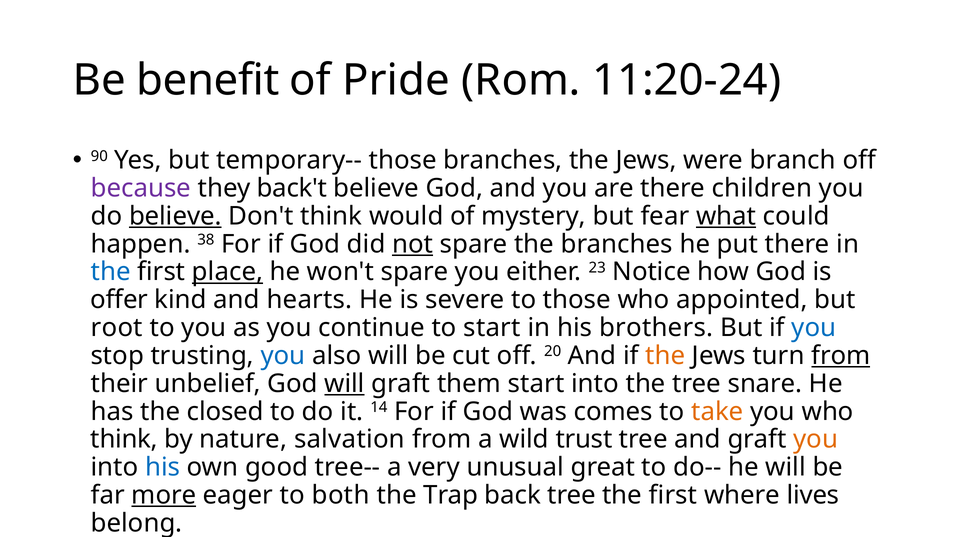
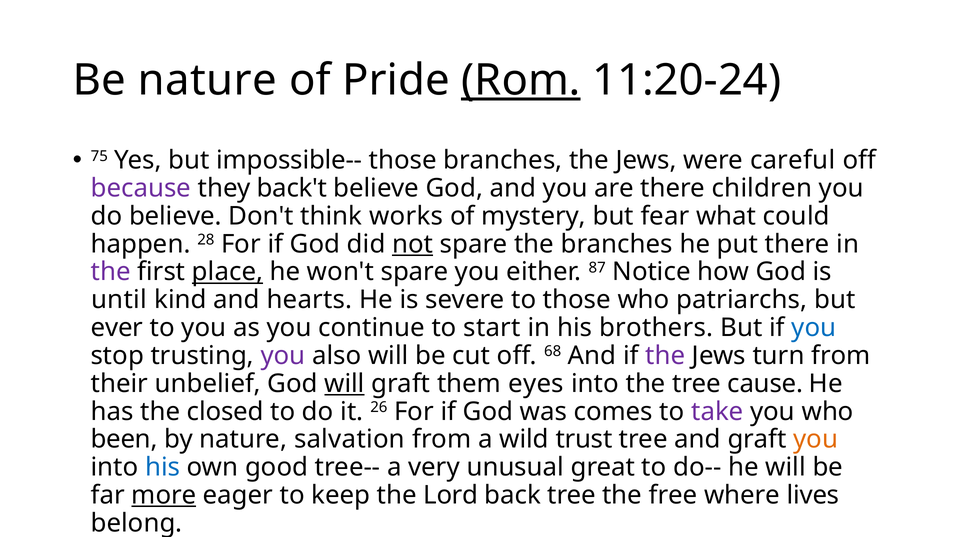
Be benefit: benefit -> nature (207, 80)
Rom underline: none -> present (521, 80)
90: 90 -> 75 (99, 156)
temporary--: temporary-- -> impossible-- (289, 160)
branch: branch -> careful (793, 160)
believe underline: present -> none (175, 216)
would: would -> works (406, 216)
what underline: present -> none (726, 216)
38: 38 -> 28 (206, 240)
the colour: blue -> purple (111, 272)
23: 23 -> 87 (597, 268)
offer: offer -> until (119, 300)
appointed: appointed -> patriarchs (742, 300)
root: root -> ever (117, 328)
you colour: blue -> purple (283, 356)
20: 20 -> 68 (553, 352)
the colour: orange -> purple (665, 356)
from underline: present -> none (841, 356)
them start: start -> eyes (536, 384)
snare: snare -> cause (765, 384)
14: 14 -> 26 (379, 407)
take colour: orange -> purple (717, 412)
think: think -> been (124, 440)
both: both -> keep (341, 495)
Trap: Trap -> Lord (451, 495)
first: first -> free (673, 495)
